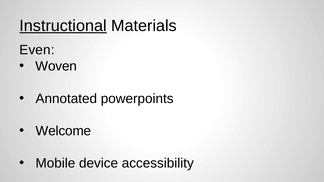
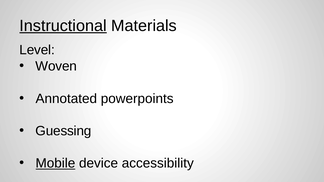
Even: Even -> Level (37, 50)
Welcome: Welcome -> Guessing (63, 131)
Mobile underline: none -> present (56, 164)
